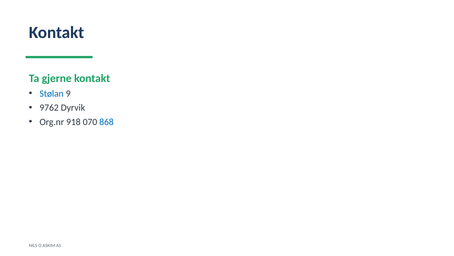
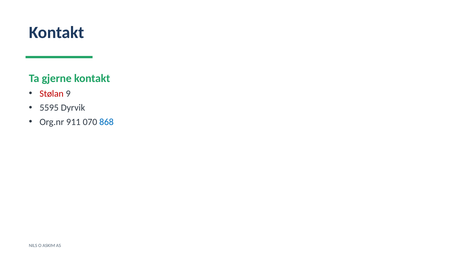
Stølan colour: blue -> red (52, 93)
9762: 9762 -> 5595 (49, 108)
918: 918 -> 911 (73, 122)
